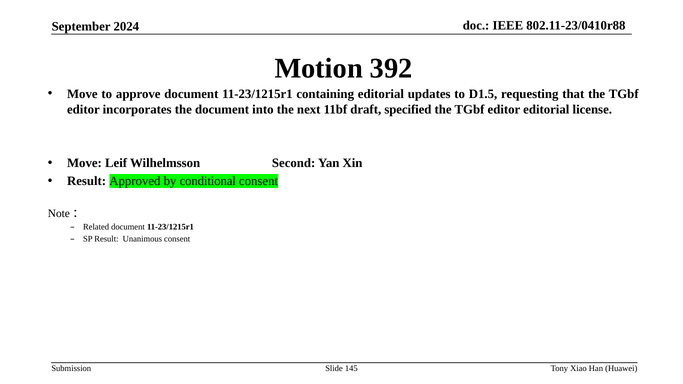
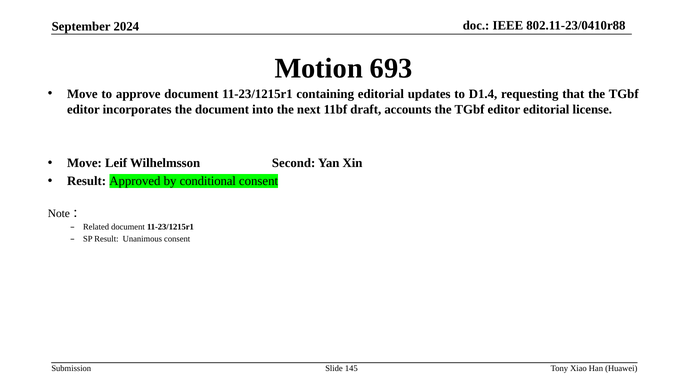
392: 392 -> 693 (391, 69)
D1.5: D1.5 -> D1.4 (483, 94)
specified: specified -> accounts (408, 109)
